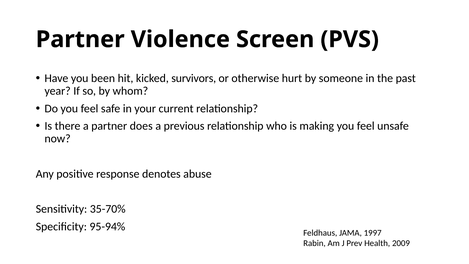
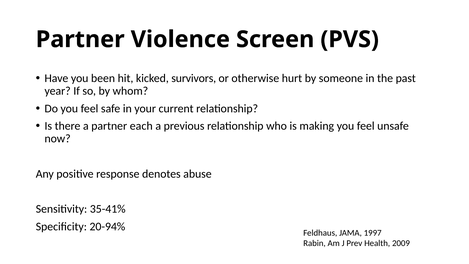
does: does -> each (141, 126)
35-70%: 35-70% -> 35-41% (108, 209)
95-94%: 95-94% -> 20-94% (107, 226)
